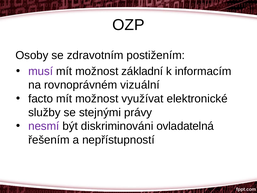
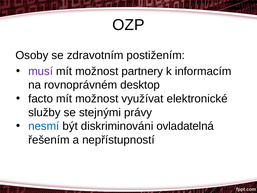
základní: základní -> partnery (142, 71)
vizuální: vizuální -> desktop (140, 85)
nesmí colour: purple -> blue (44, 126)
